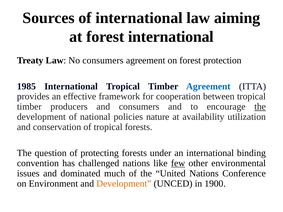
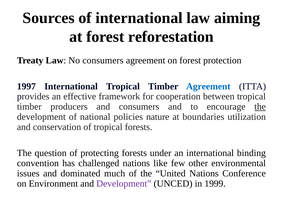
forest international: international -> reforestation (171, 37)
1985: 1985 -> 1997 (26, 86)
availability: availability -> boundaries (203, 117)
few underline: present -> none (178, 163)
Development colour: orange -> purple (124, 184)
1900: 1900 -> 1999 (215, 184)
